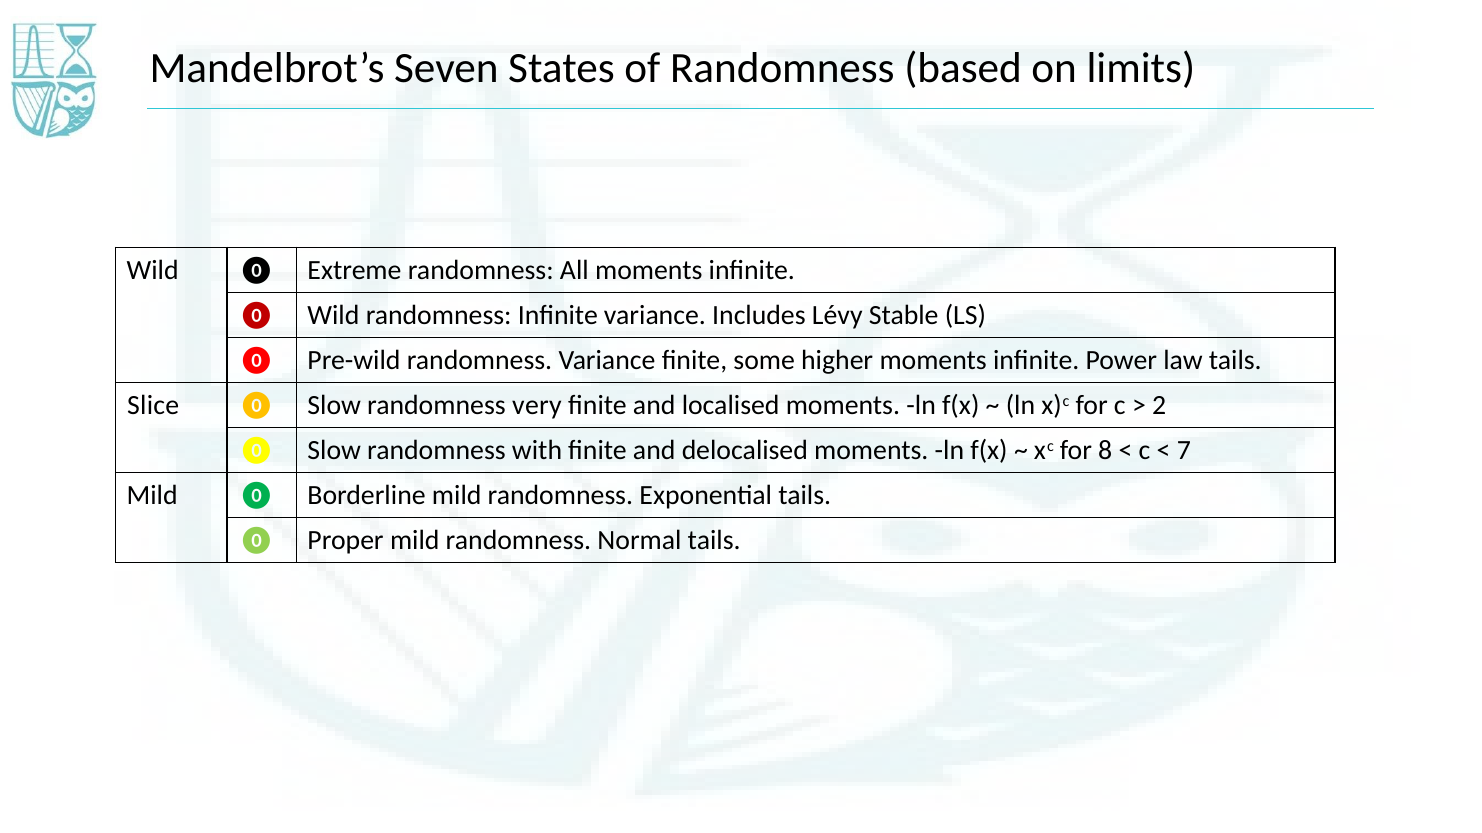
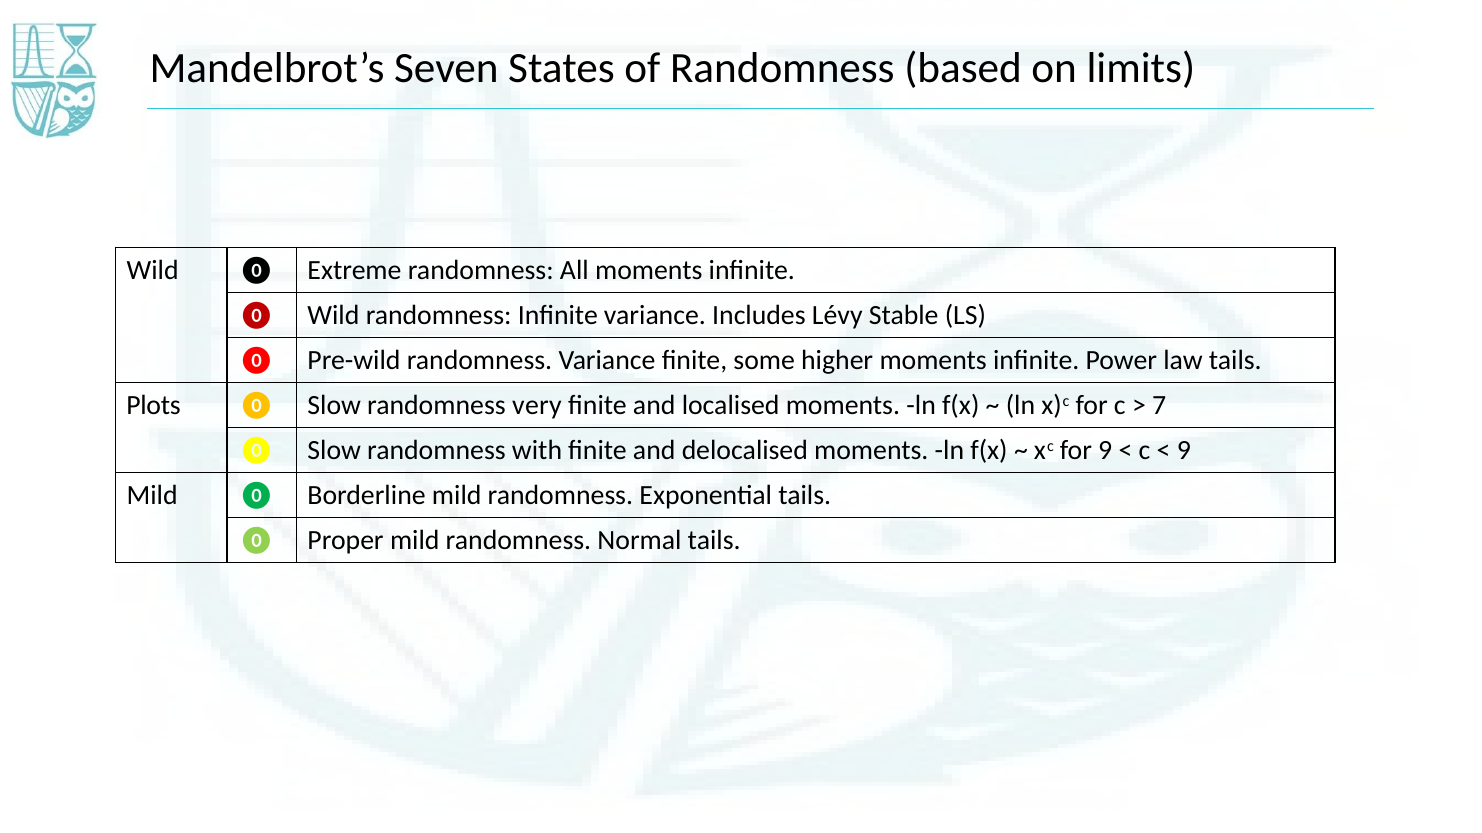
Slice: Slice -> Plots (153, 405)
2: 2 -> 7 (1159, 405)
for 8: 8 -> 9 (1105, 451)
7: 7 -> 9 (1184, 451)
